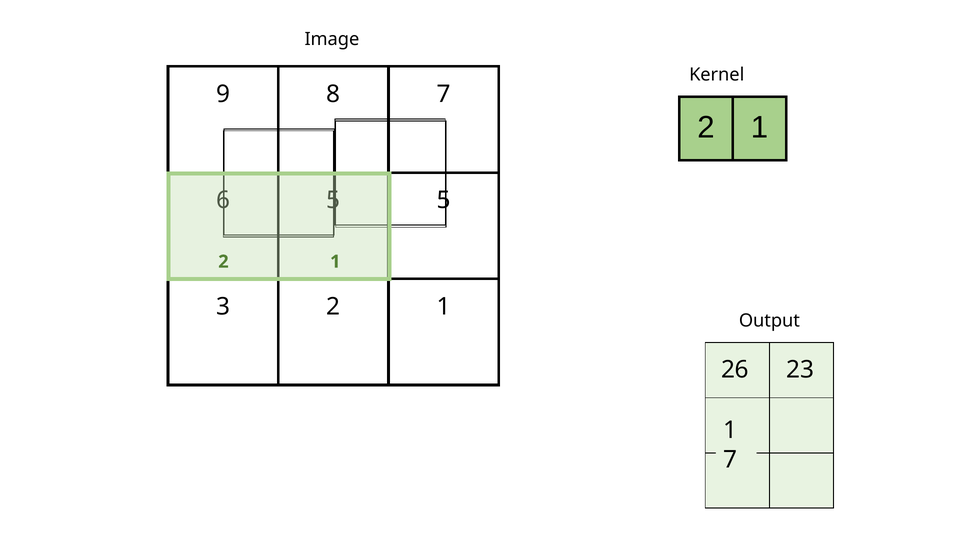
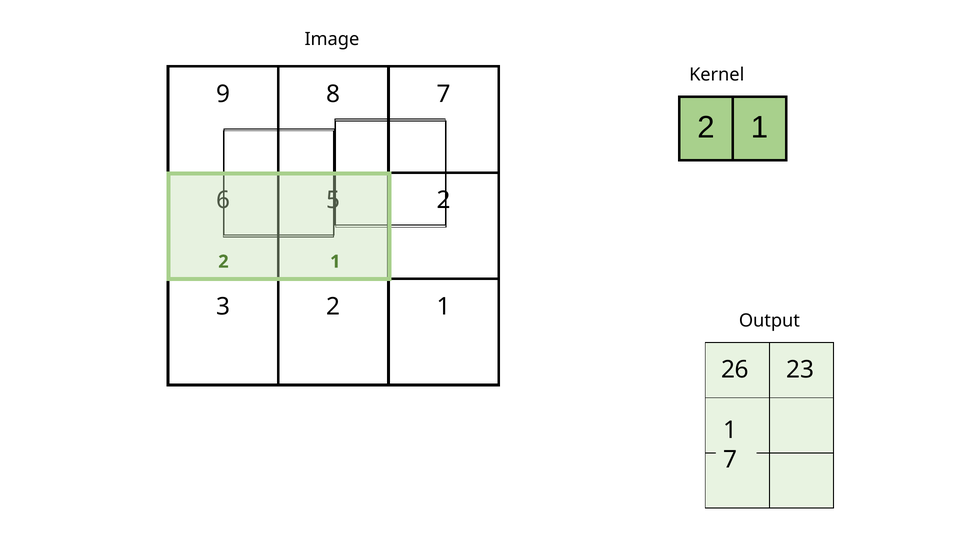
5: 5 -> 2 (444, 200)
